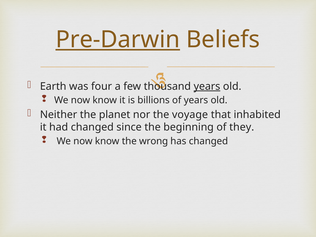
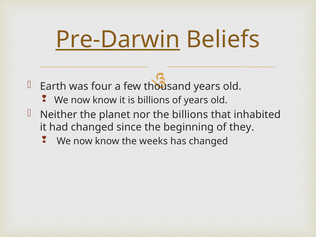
years underline: present -> none (207, 86)
the voyage: voyage -> billions (190, 115)
wrong: wrong -> weeks (153, 141)
